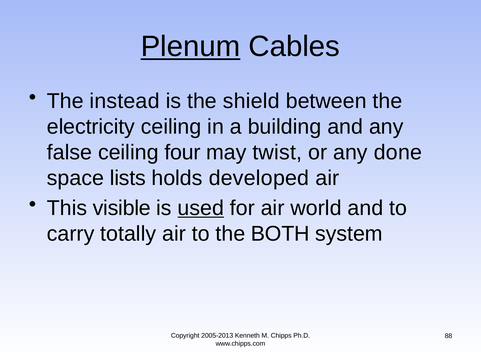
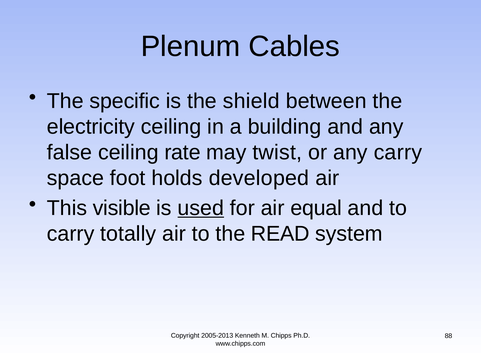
Plenum underline: present -> none (191, 47)
instead: instead -> specific (125, 101)
four: four -> rate (182, 152)
any done: done -> carry (398, 152)
lists: lists -> foot (128, 178)
world: world -> equal (316, 208)
BOTH: BOTH -> READ (280, 233)
